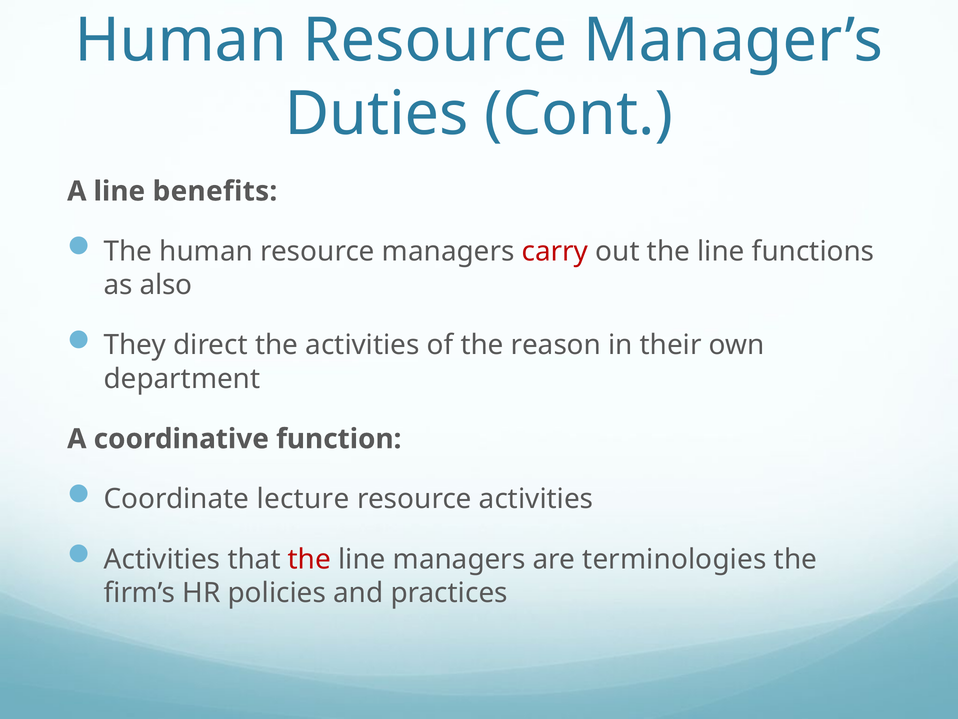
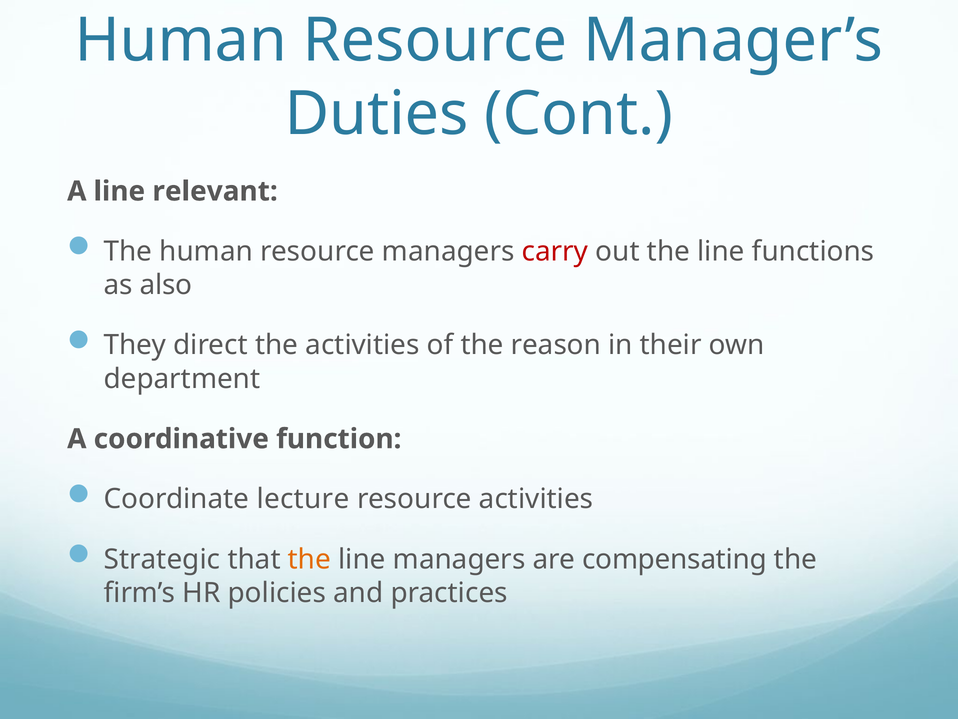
benefits: benefits -> relevant (215, 191)
Activities: Activities -> Strategic (162, 559)
the colour: red -> orange (309, 559)
terminologies: terminologies -> compensating (675, 559)
